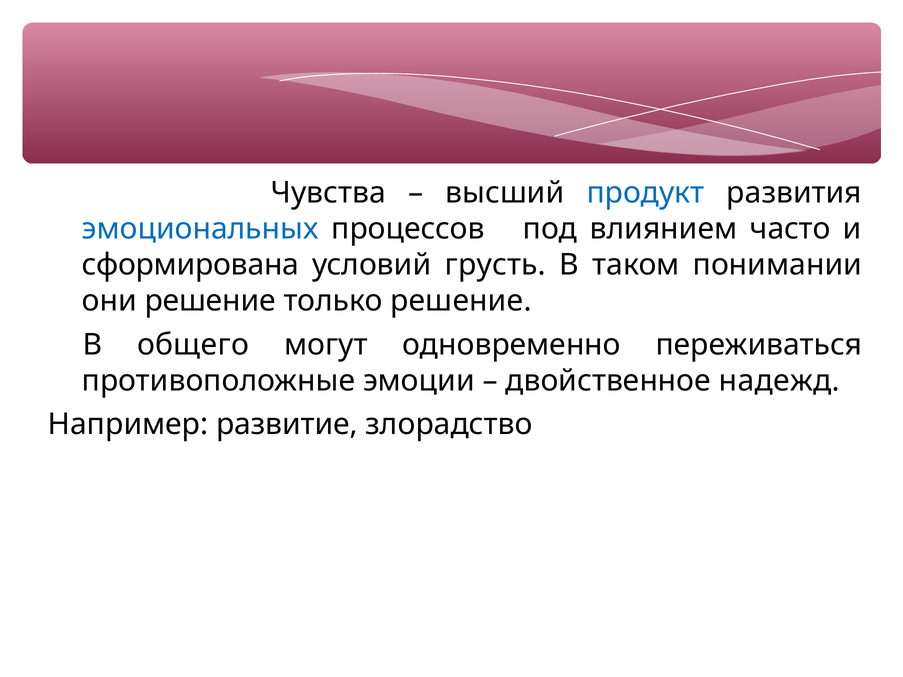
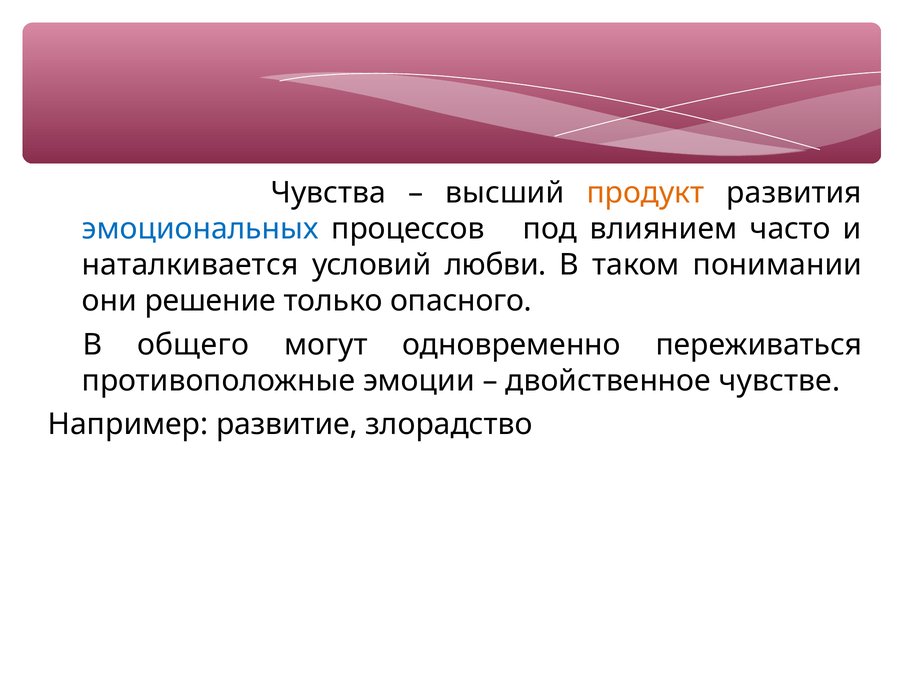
продукт colour: blue -> orange (645, 193)
сформирована: сформирована -> наталкивается (190, 265)
грусть: грусть -> любви (496, 265)
только решение: решение -> опасного (461, 301)
надежд: надежд -> чувстве (779, 381)
